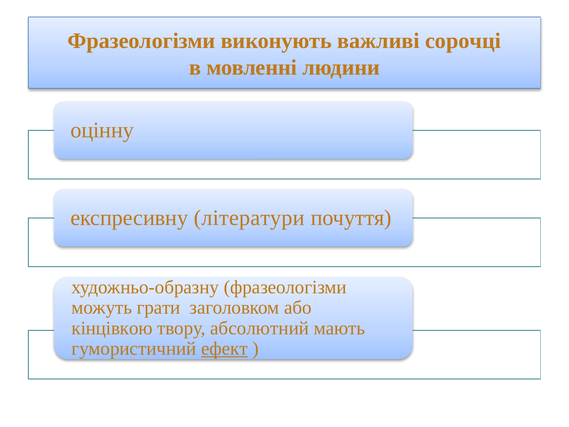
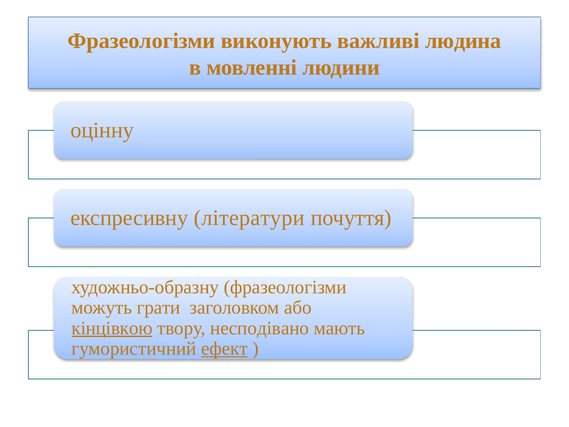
сорочці: сорочці -> людина (463, 41)
кінцівкою underline: none -> present (112, 328)
абсолютний: абсолютний -> несподівано (260, 328)
